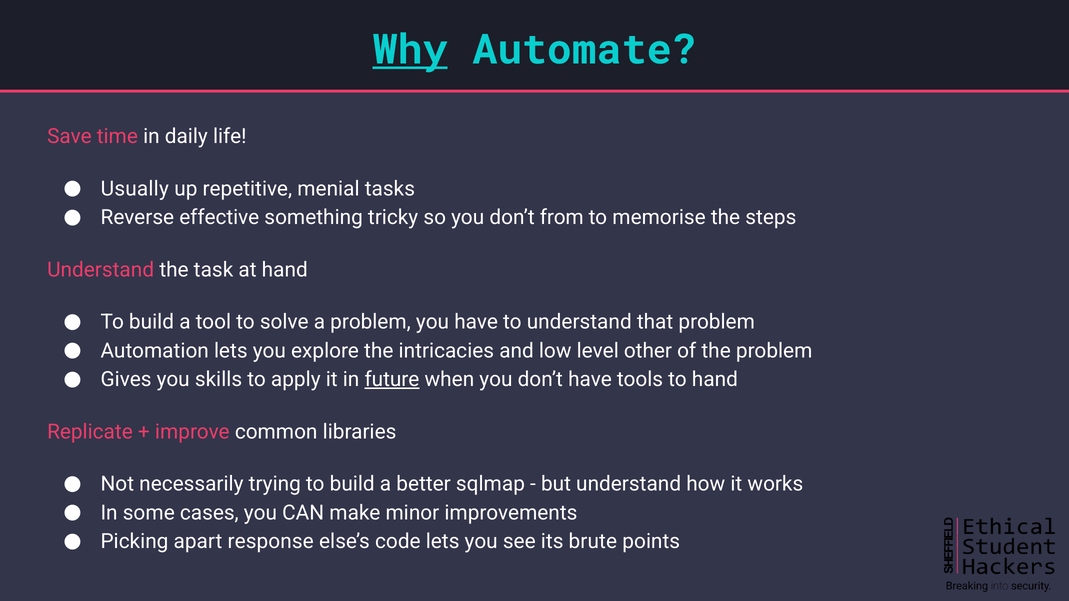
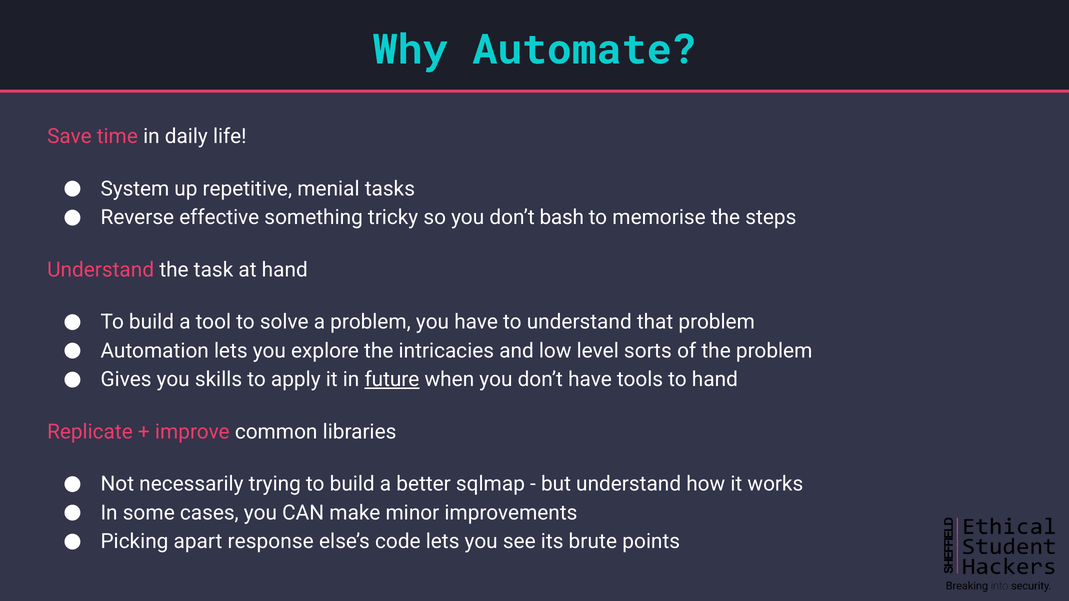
Why underline: present -> none (410, 50)
Usually: Usually -> System (135, 189)
from: from -> bash (562, 217)
other: other -> sorts (648, 351)
